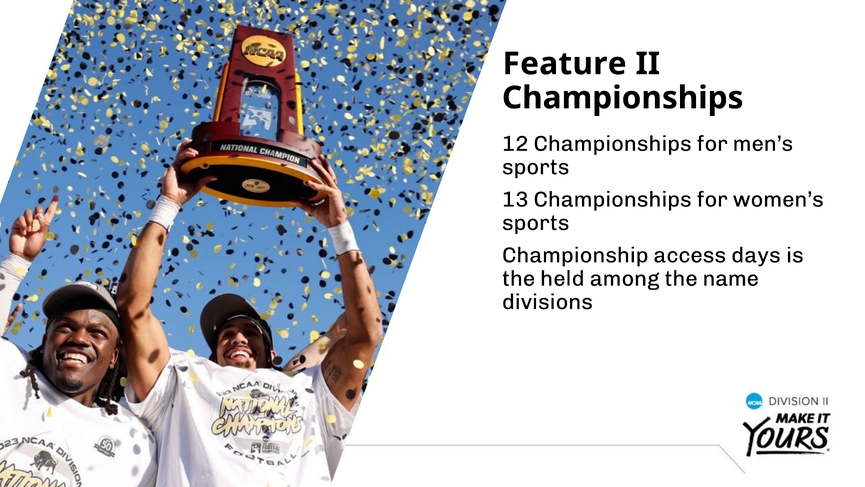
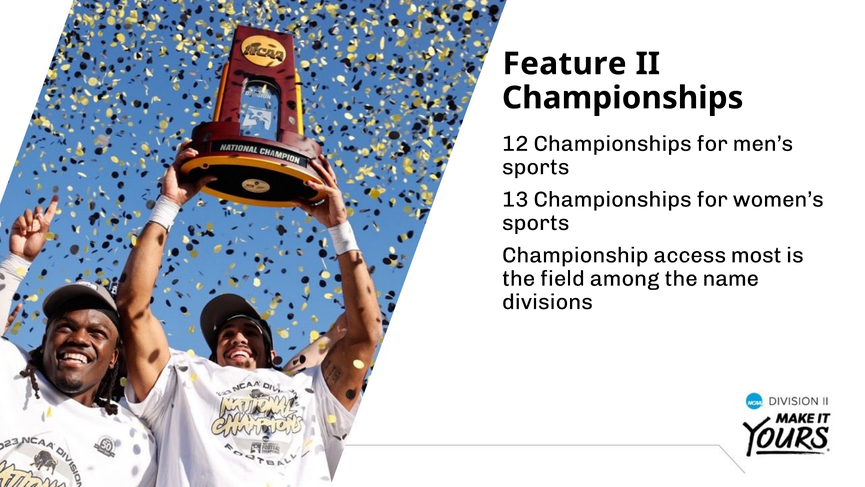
days: days -> most (756, 255)
held: held -> field (562, 278)
